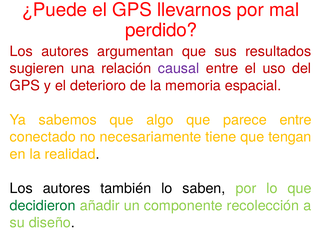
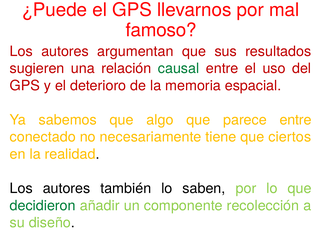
perdido: perdido -> famoso (161, 30)
causal colour: purple -> green (179, 69)
tengan: tengan -> ciertos (290, 137)
